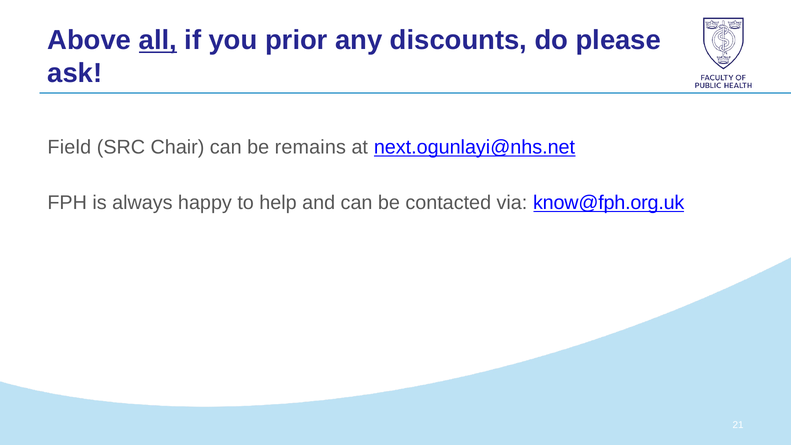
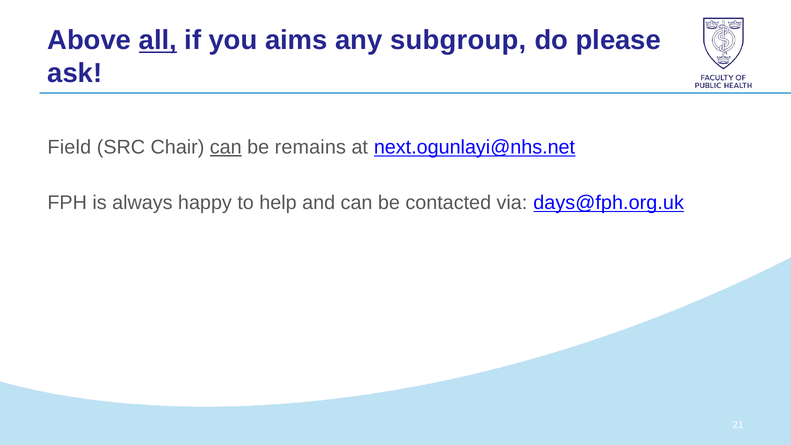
prior: prior -> aims (296, 40)
discounts: discounts -> subgroup (458, 40)
can underline: none -> present (226, 147)
know@fph.org.uk: know@fph.org.uk -> days@fph.org.uk (609, 203)
